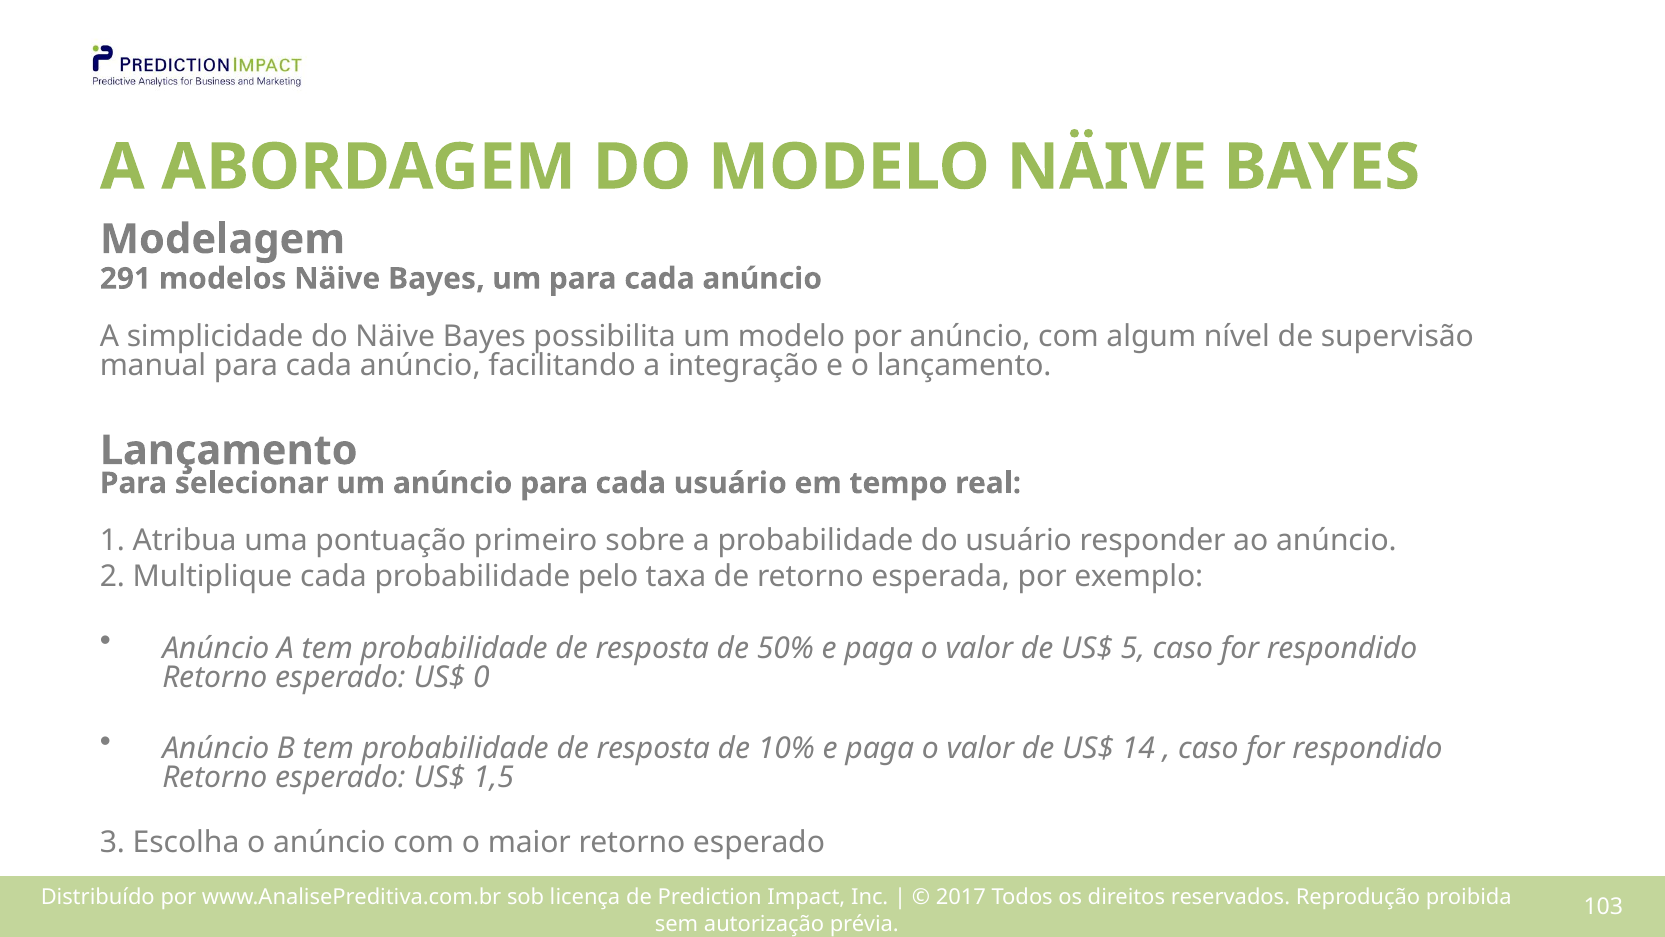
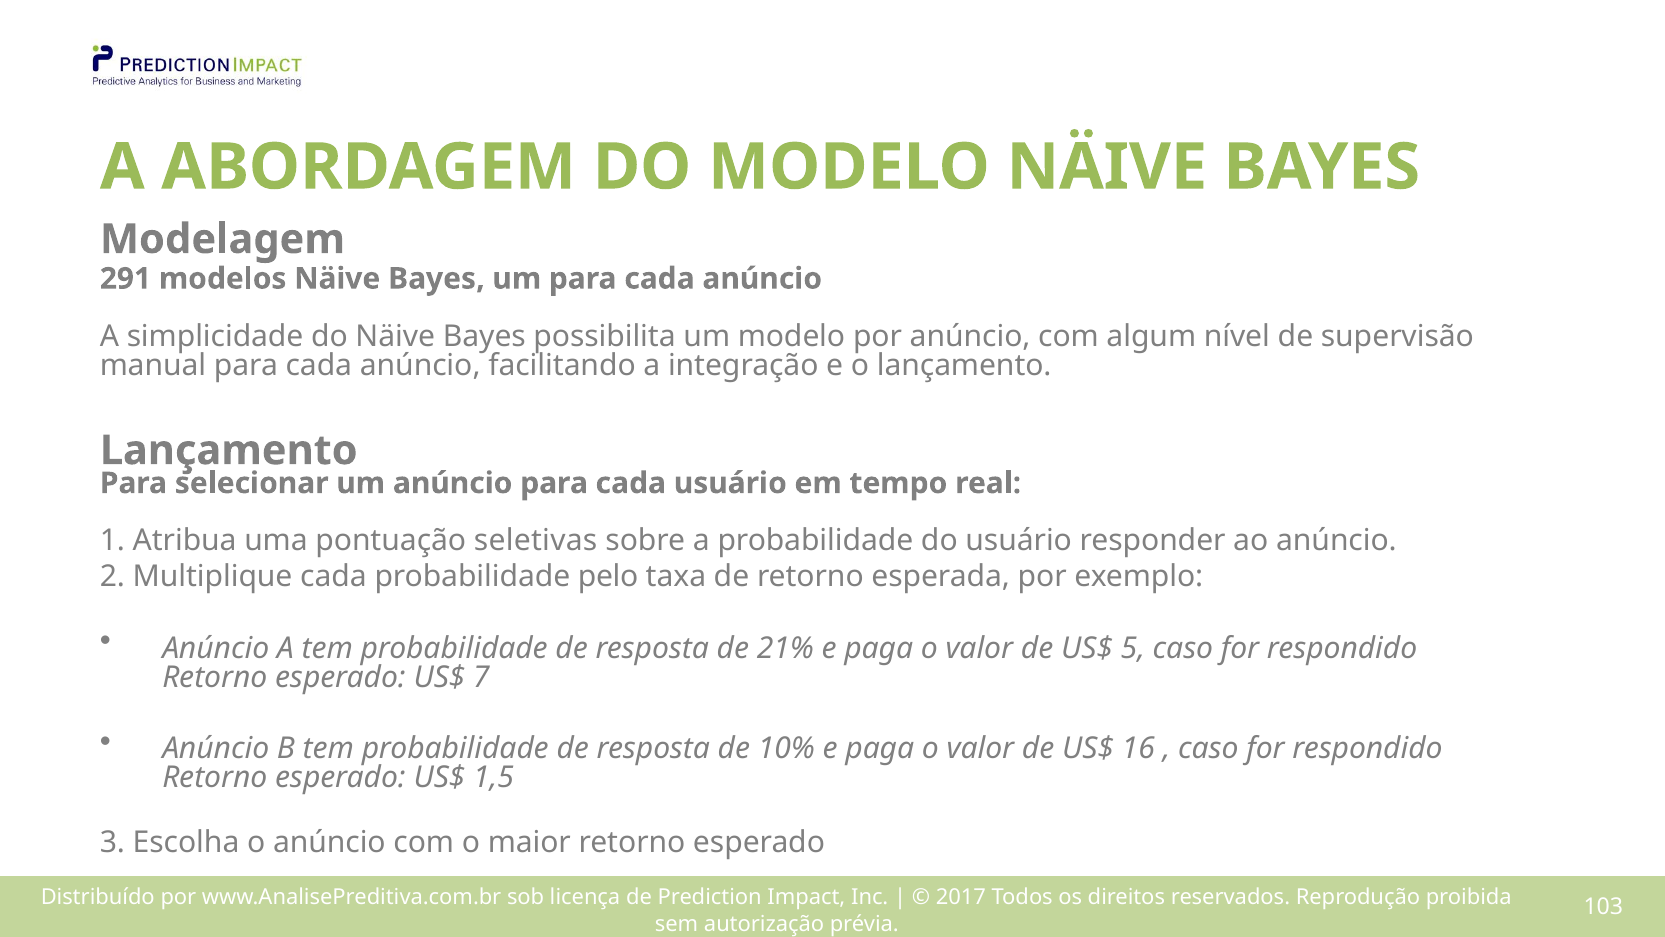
primeiro: primeiro -> seletivas (536, 541)
50%: 50% -> 21% (785, 648)
0: 0 -> 7 (481, 677)
14: 14 -> 16 (1138, 749)
